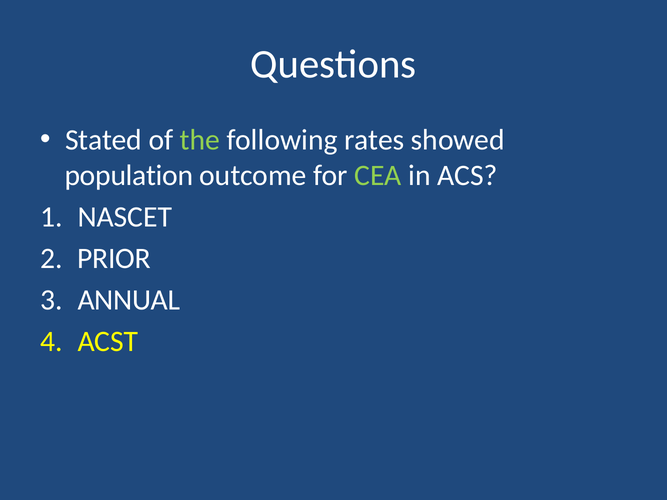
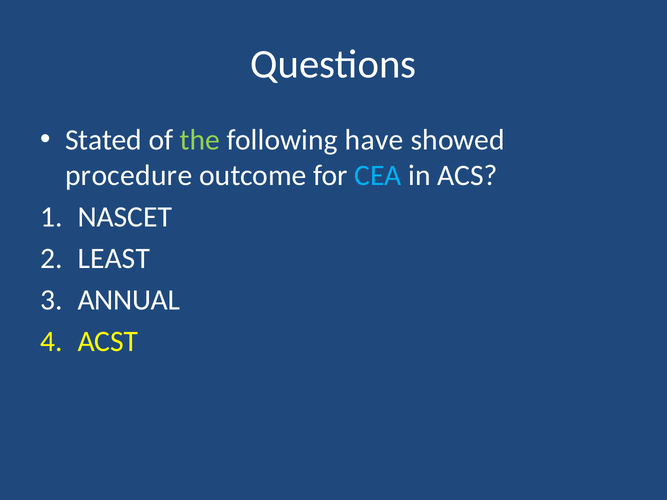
rates: rates -> have (374, 140)
population: population -> procedure (129, 176)
CEA colour: light green -> light blue (378, 176)
PRIOR: PRIOR -> LEAST (114, 259)
